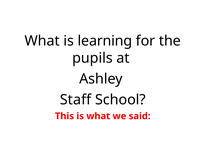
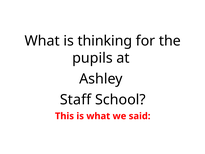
learning: learning -> thinking (105, 41)
